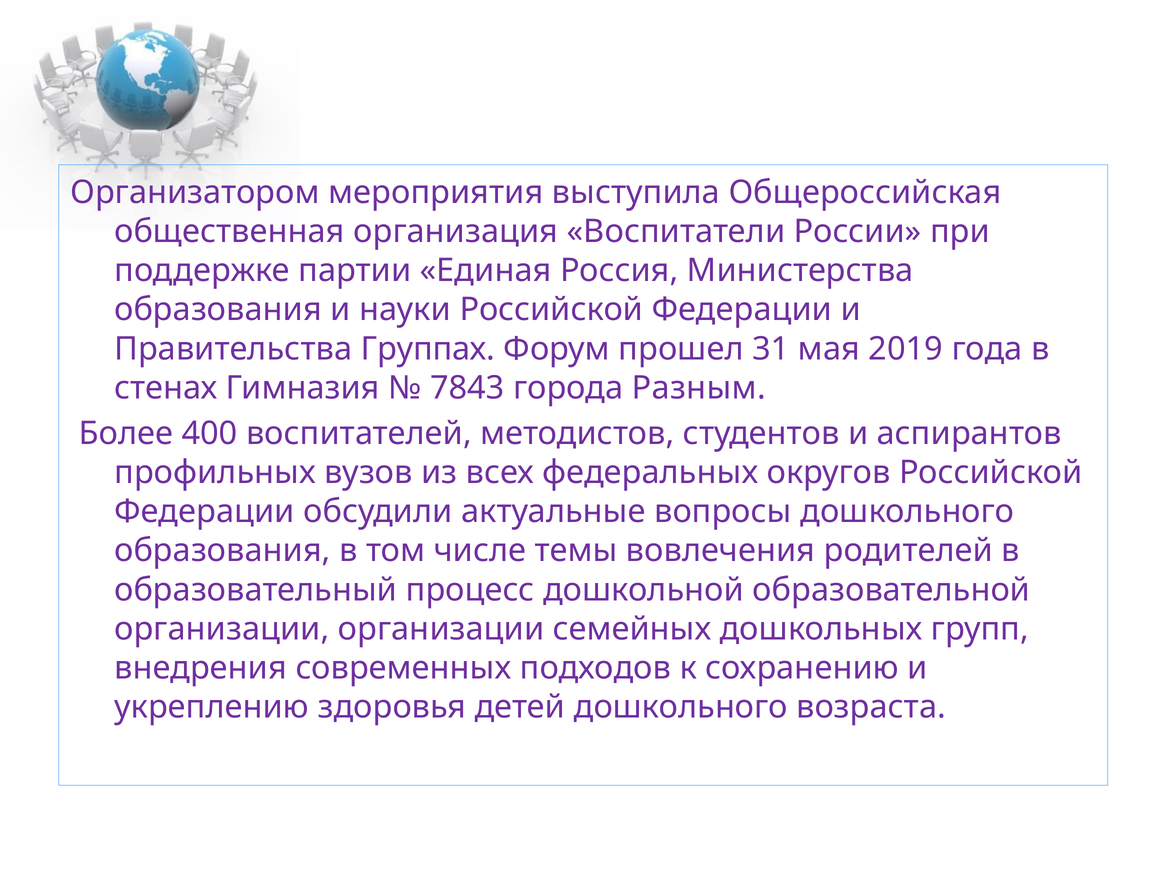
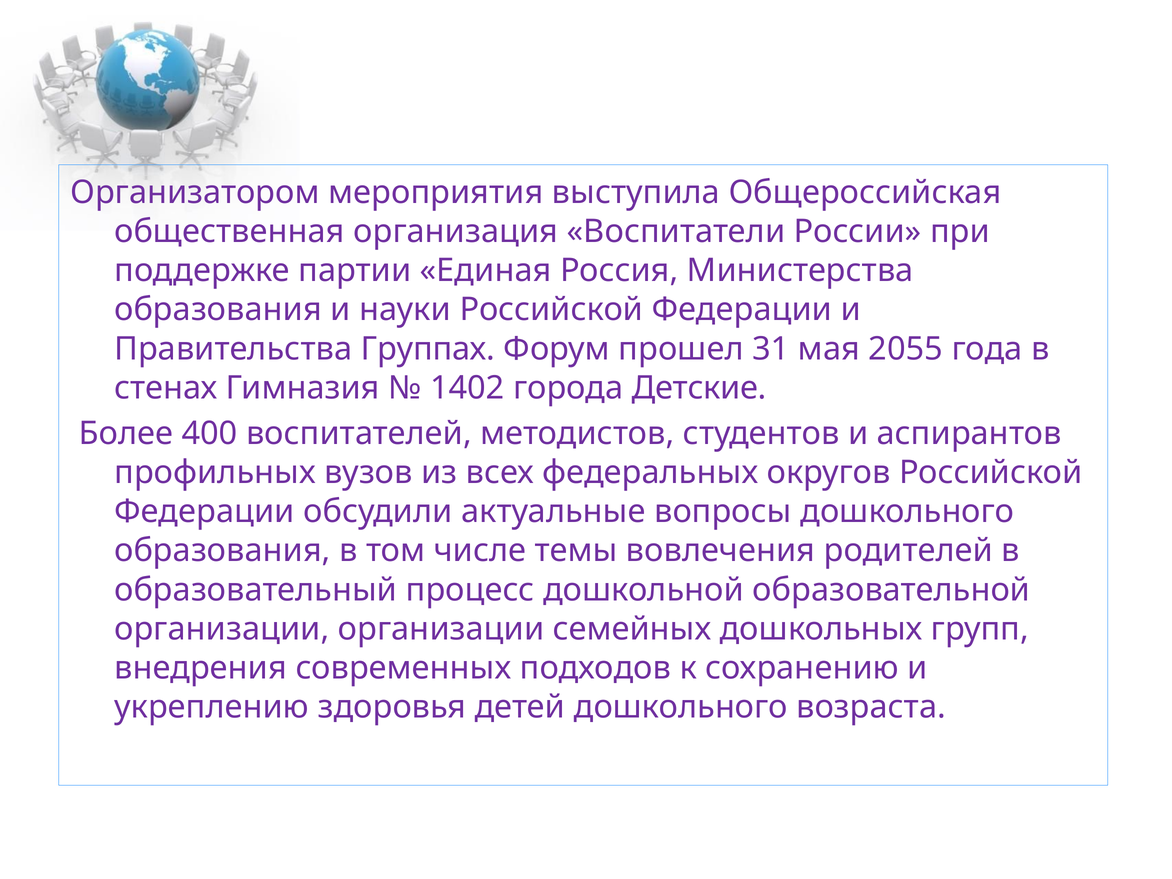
2019: 2019 -> 2055 (906, 349)
7843: 7843 -> 1402 (467, 388)
Разным: Разным -> Детские (699, 388)
